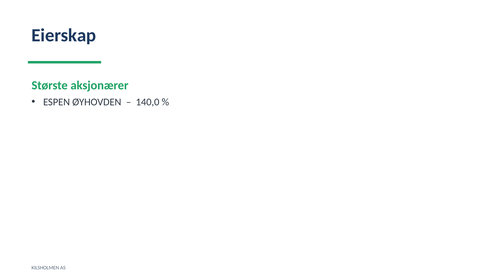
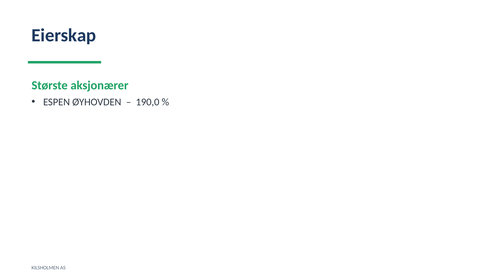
140,0: 140,0 -> 190,0 (148, 102)
